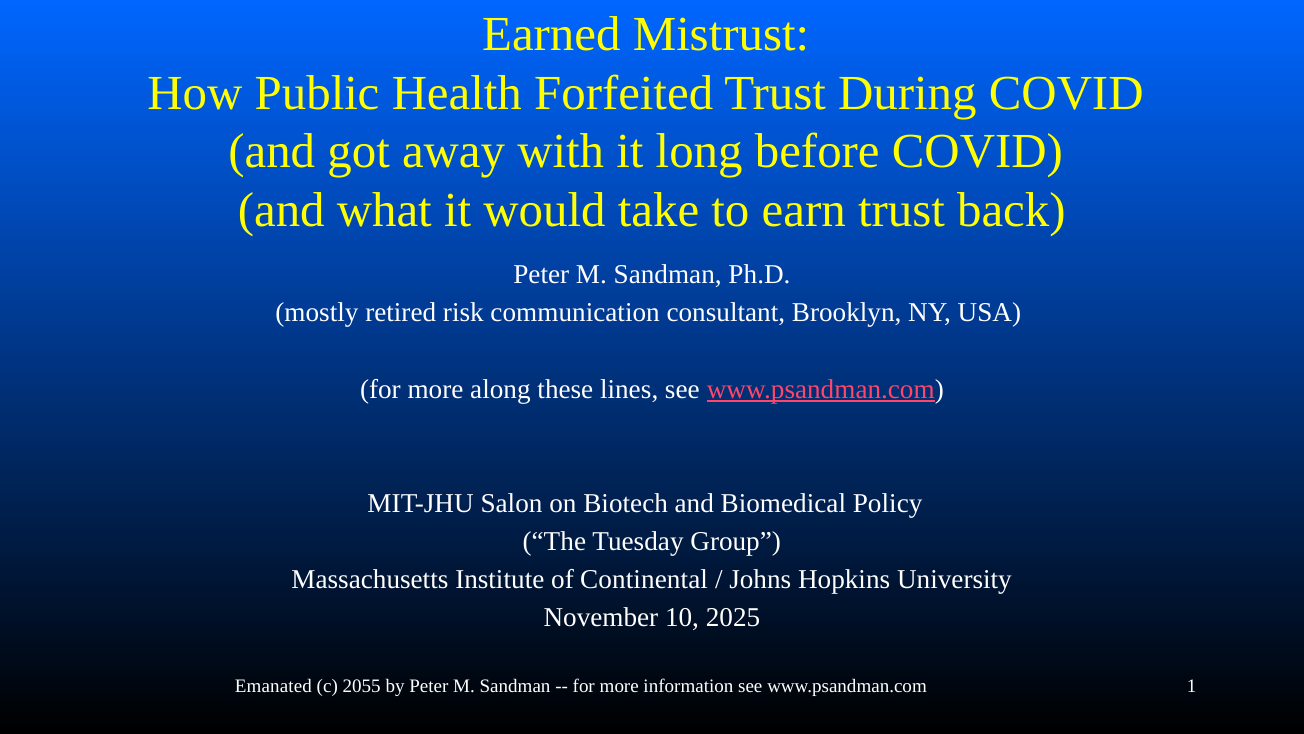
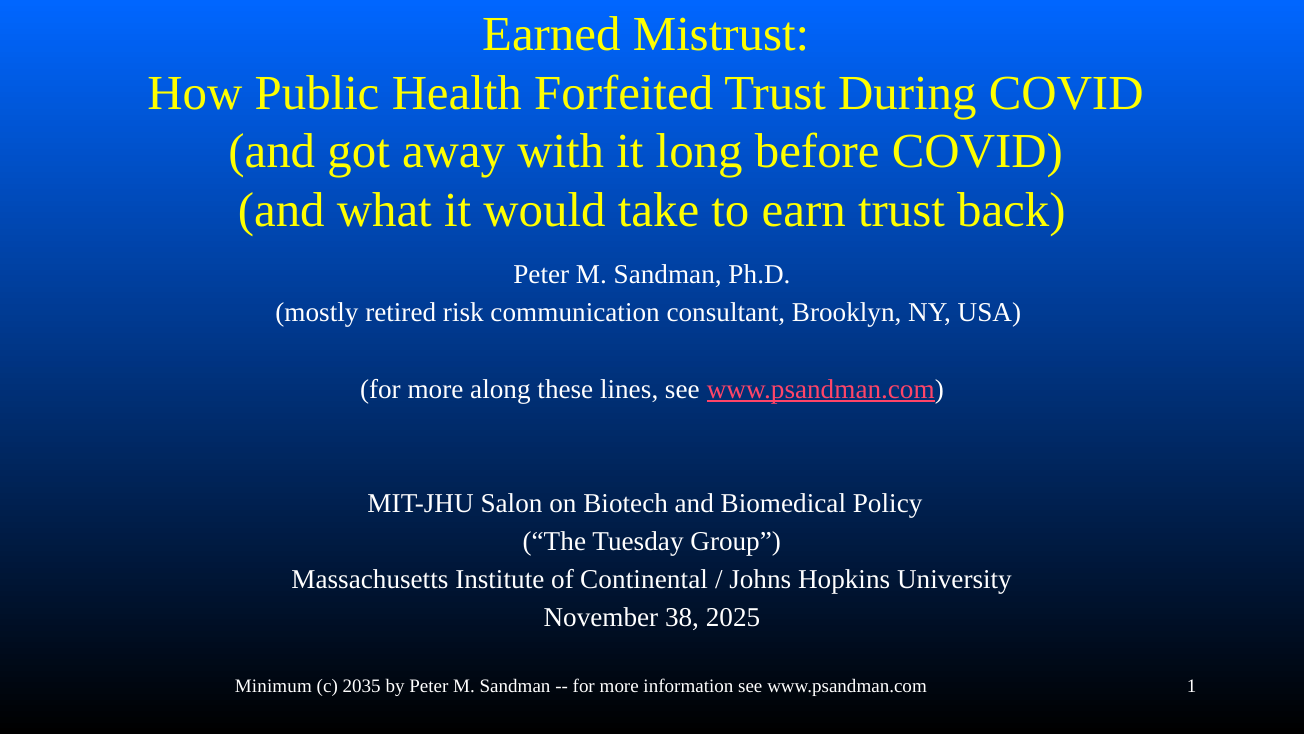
10: 10 -> 38 (682, 617)
Emanated: Emanated -> Minimum (273, 686)
2055: 2055 -> 2035 (362, 686)
